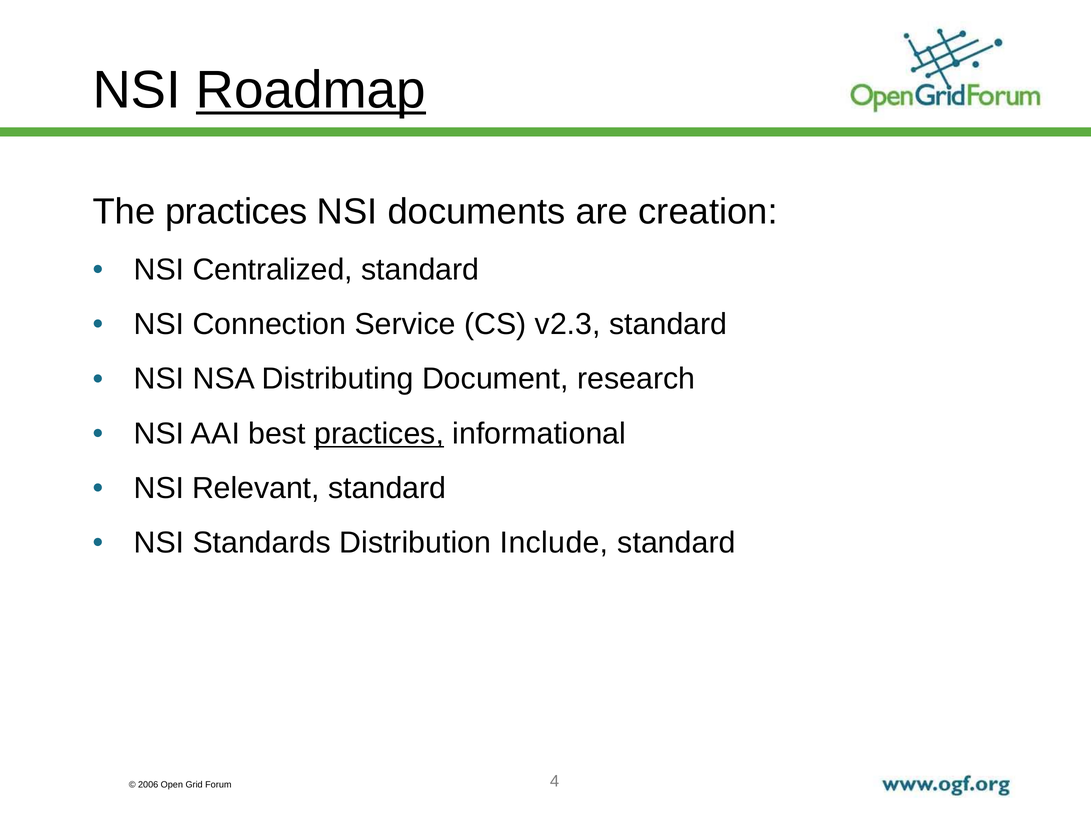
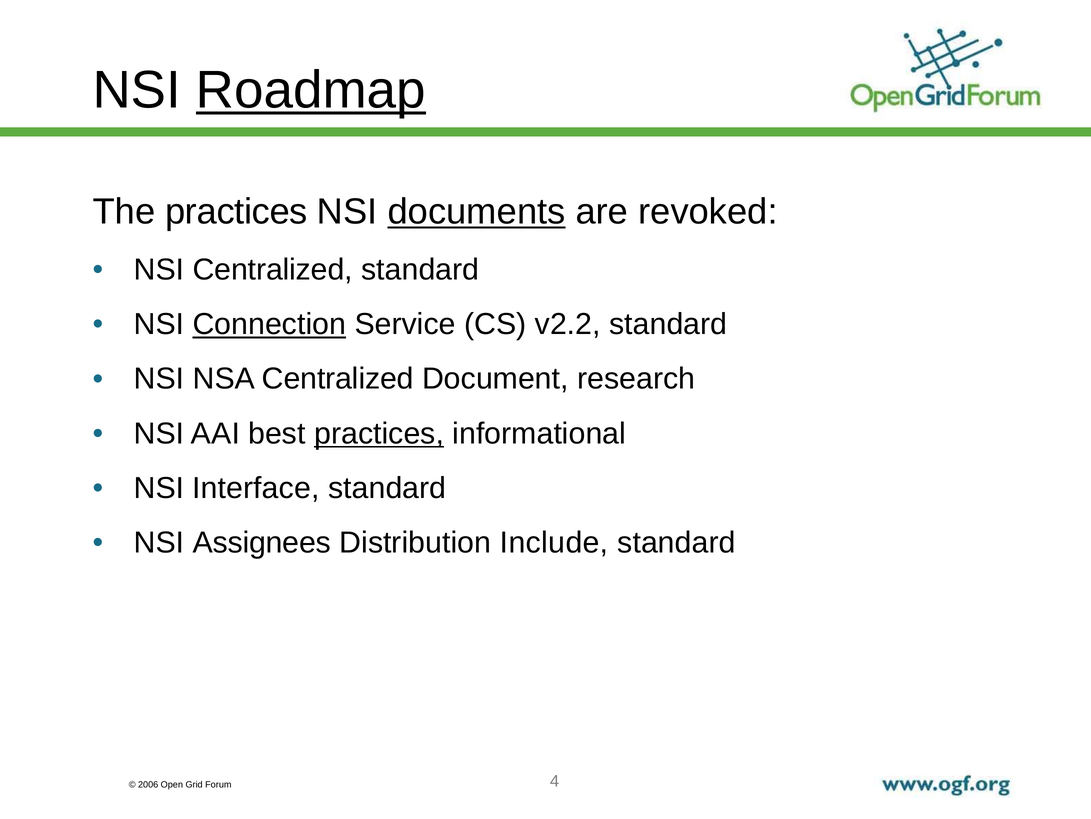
documents underline: none -> present (477, 212)
creation: creation -> revoked (708, 212)
Connection underline: none -> present (269, 324)
v2.3: v2.3 -> v2.2 (568, 324)
NSA Distributing: Distributing -> Centralized (338, 379)
Relevant: Relevant -> Interface (256, 488)
Standards: Standards -> Assignees (262, 542)
